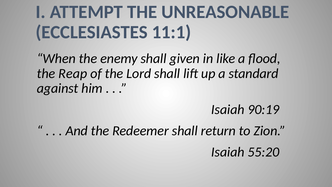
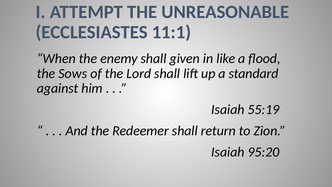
Reap: Reap -> Sows (73, 73)
90:19: 90:19 -> 55:19 (263, 109)
55:20: 55:20 -> 95:20 (263, 152)
